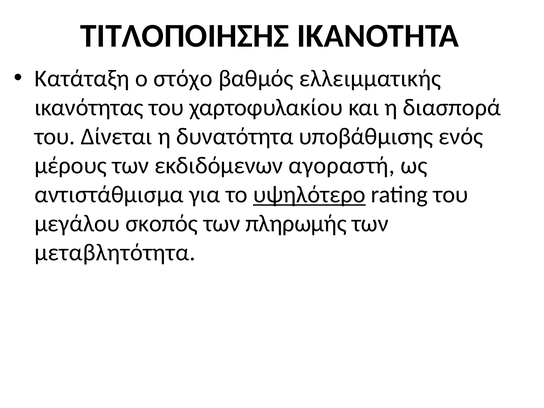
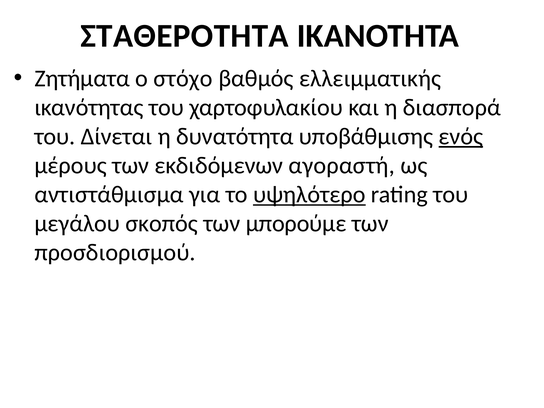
ΤΙΤΛΟΠΟΙΗΣΗΣ: ΤΙΤΛΟΠΟΙΗΣΗΣ -> ΣΤΑΘΕΡΟΤΗΤΑ (185, 36)
Κατάταξη: Κατάταξη -> Ζητήματα (82, 78)
ενός underline: none -> present (461, 136)
πληρωμής: πληρωμής -> μπορούμε (296, 224)
μεταβλητότητα: μεταβλητότητα -> προσδιορισμού (115, 253)
